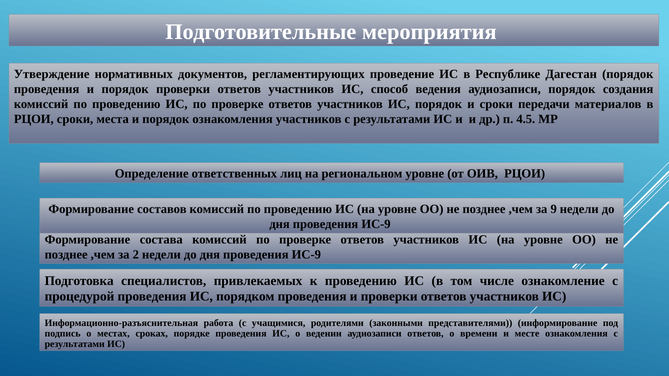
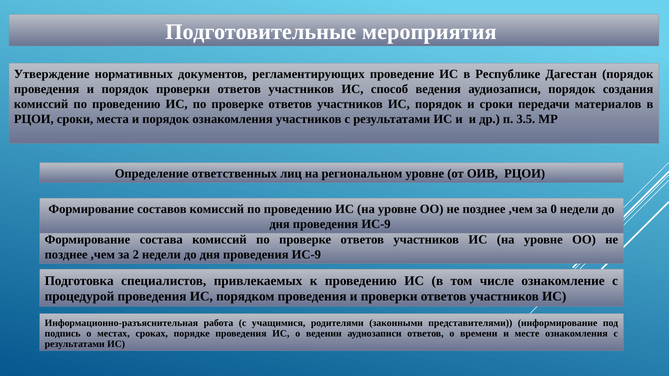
4.5: 4.5 -> 3.5 (526, 119)
9: 9 -> 0 (554, 209)
